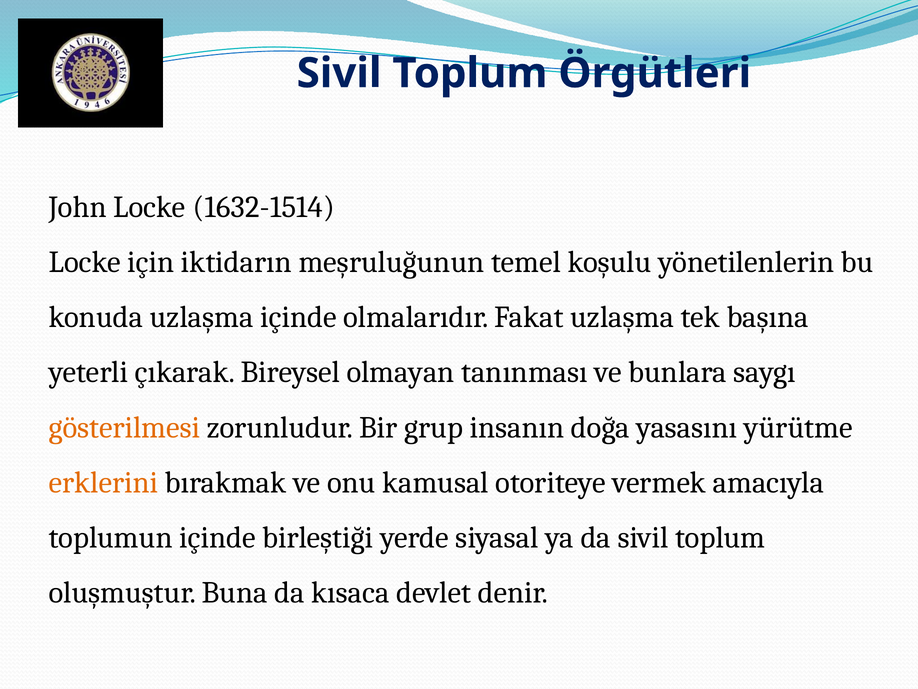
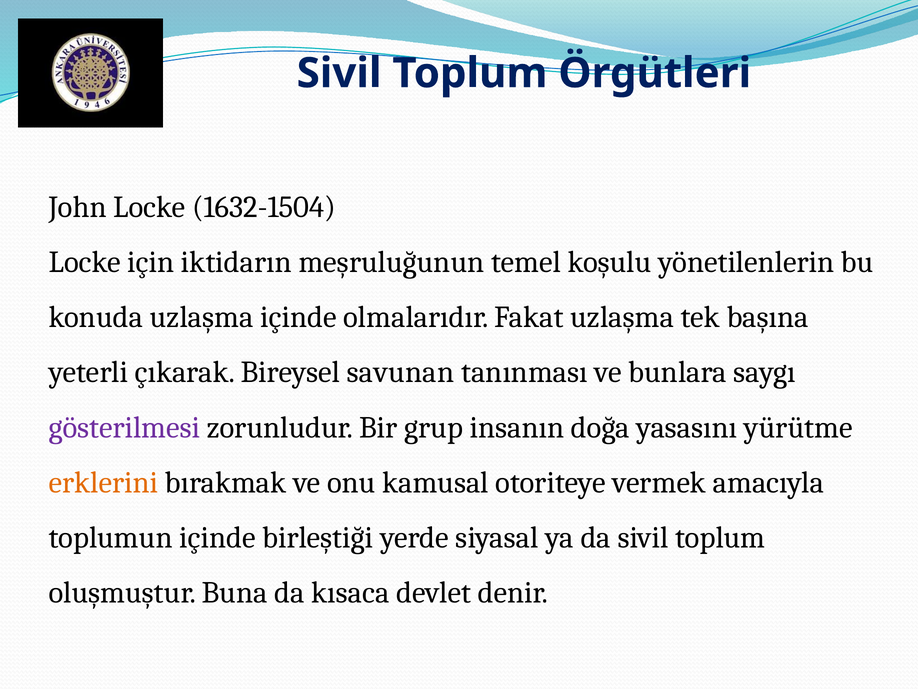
1632-1514: 1632-1514 -> 1632-1504 (264, 207)
olmayan: olmayan -> savunan (400, 372)
gösterilmesi colour: orange -> purple (124, 427)
